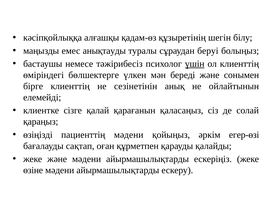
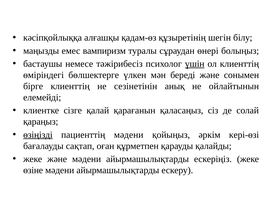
анықтауды: анықтауды -> вампиризм (104, 51)
беруі: беруі -> өнері (208, 51)
өзіңізді underline: none -> present (38, 135)
егер-өзі: егер-өзі -> кері-өзі (244, 135)
